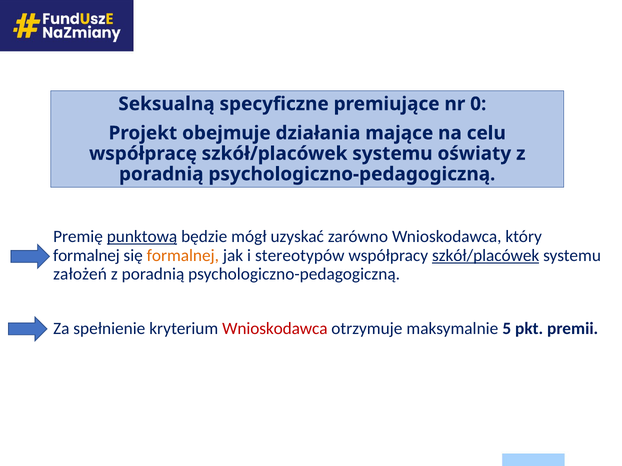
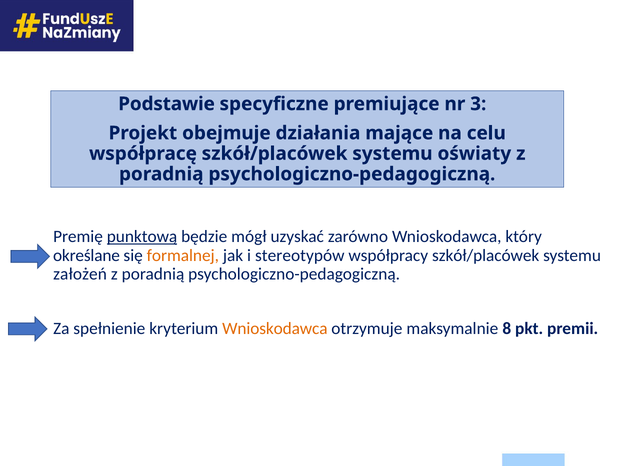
Seksualną: Seksualną -> Podstawie (167, 104)
0: 0 -> 3 (478, 104)
formalnej: formalnej -> określane (86, 256)
szkół/placówek underline: present -> none (486, 256)
Wnioskodawca colour: red -> orange (275, 329)
5: 5 -> 8 (507, 329)
